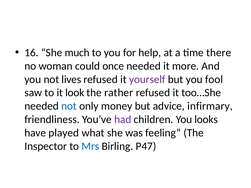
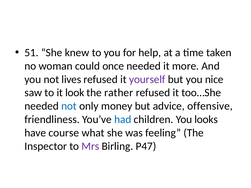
16: 16 -> 51 (32, 53)
much: much -> knew (77, 53)
there: there -> taken (219, 53)
fool: fool -> nice (214, 79)
infirmary: infirmary -> offensive (210, 106)
had colour: purple -> blue (123, 120)
played: played -> course (64, 133)
Mrs colour: blue -> purple (90, 146)
